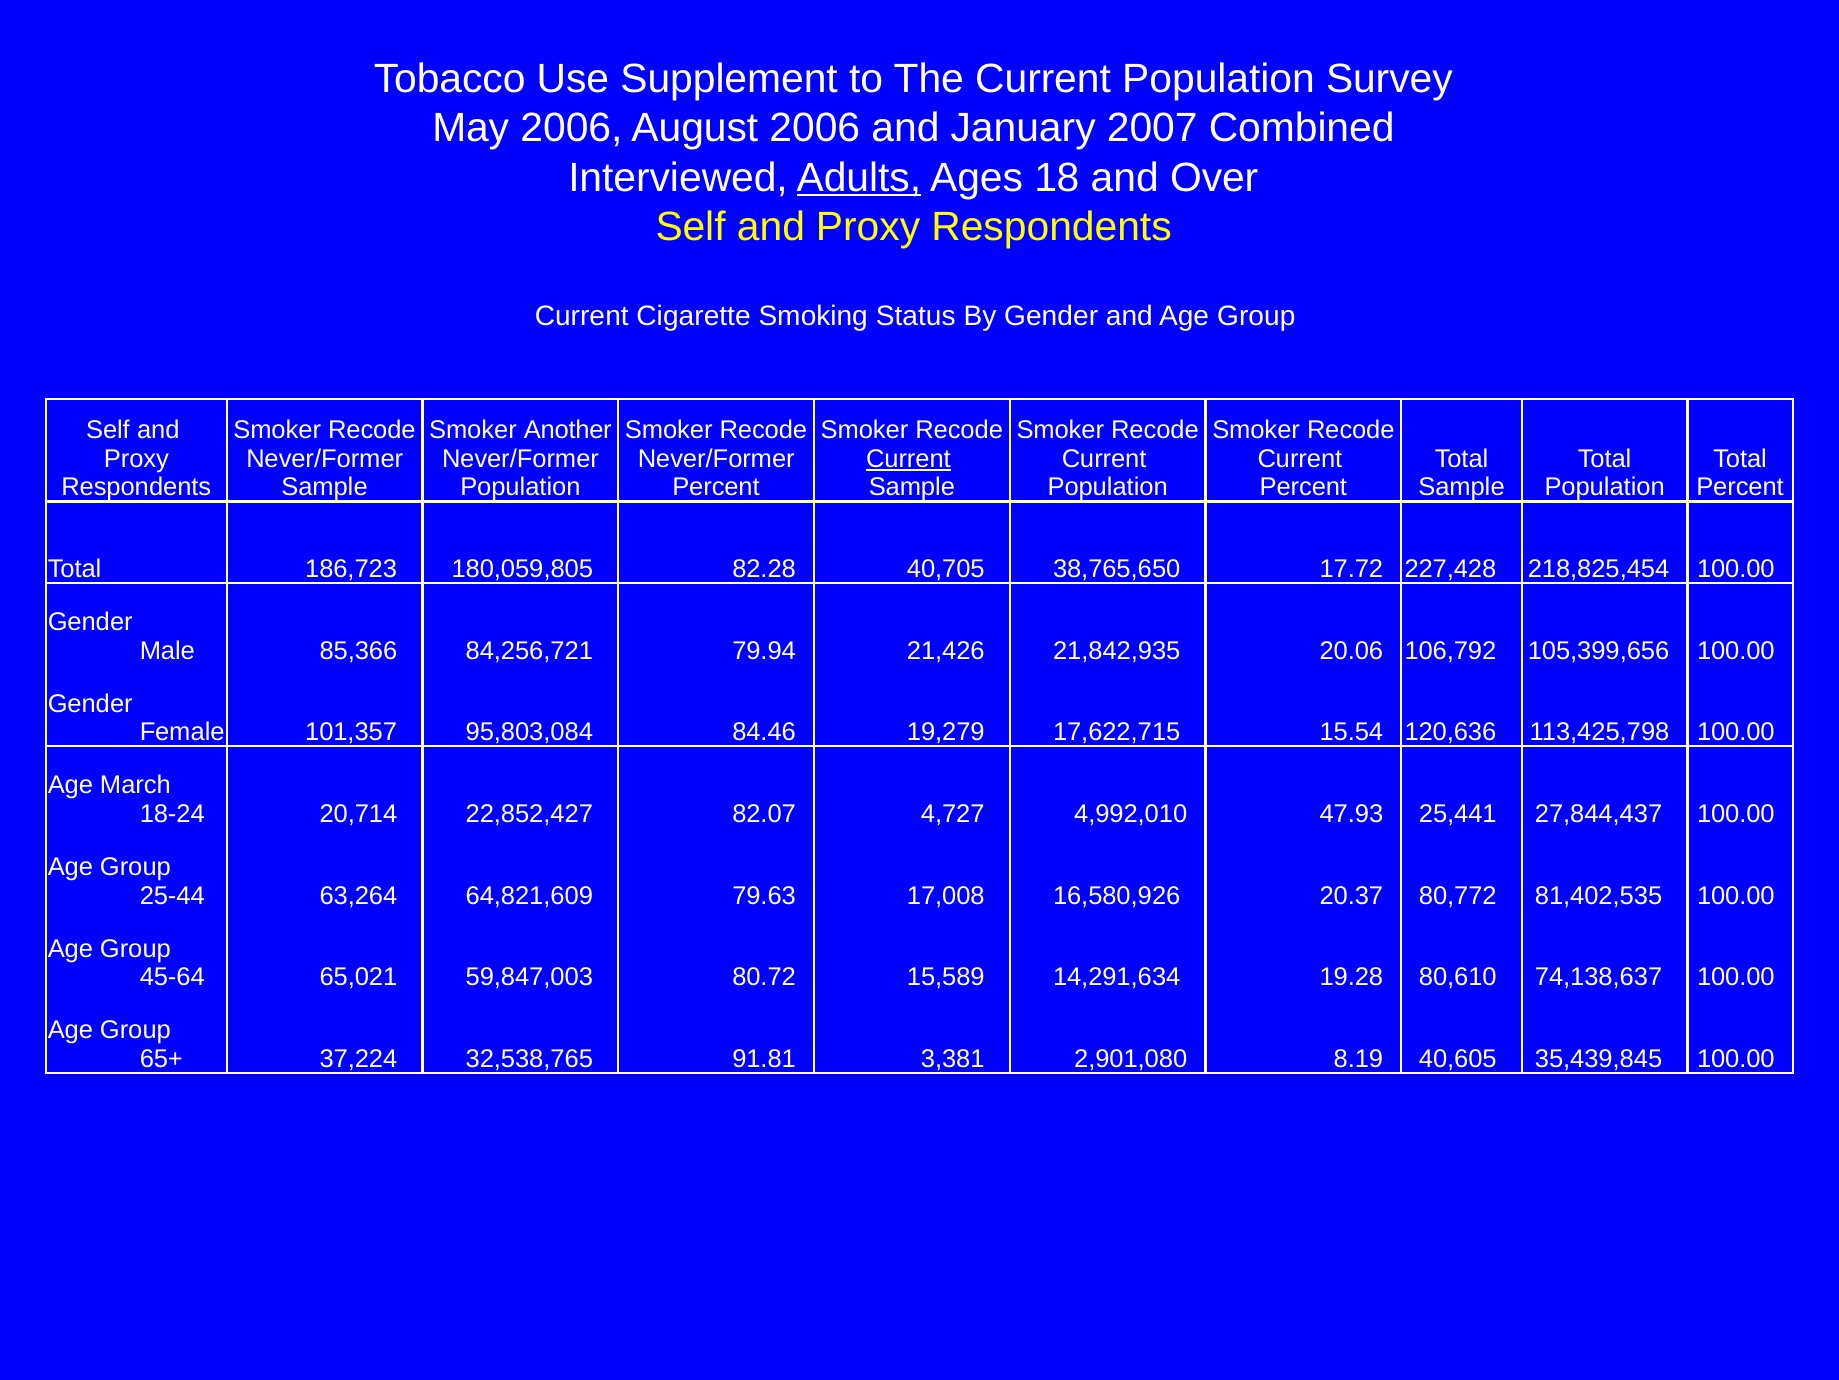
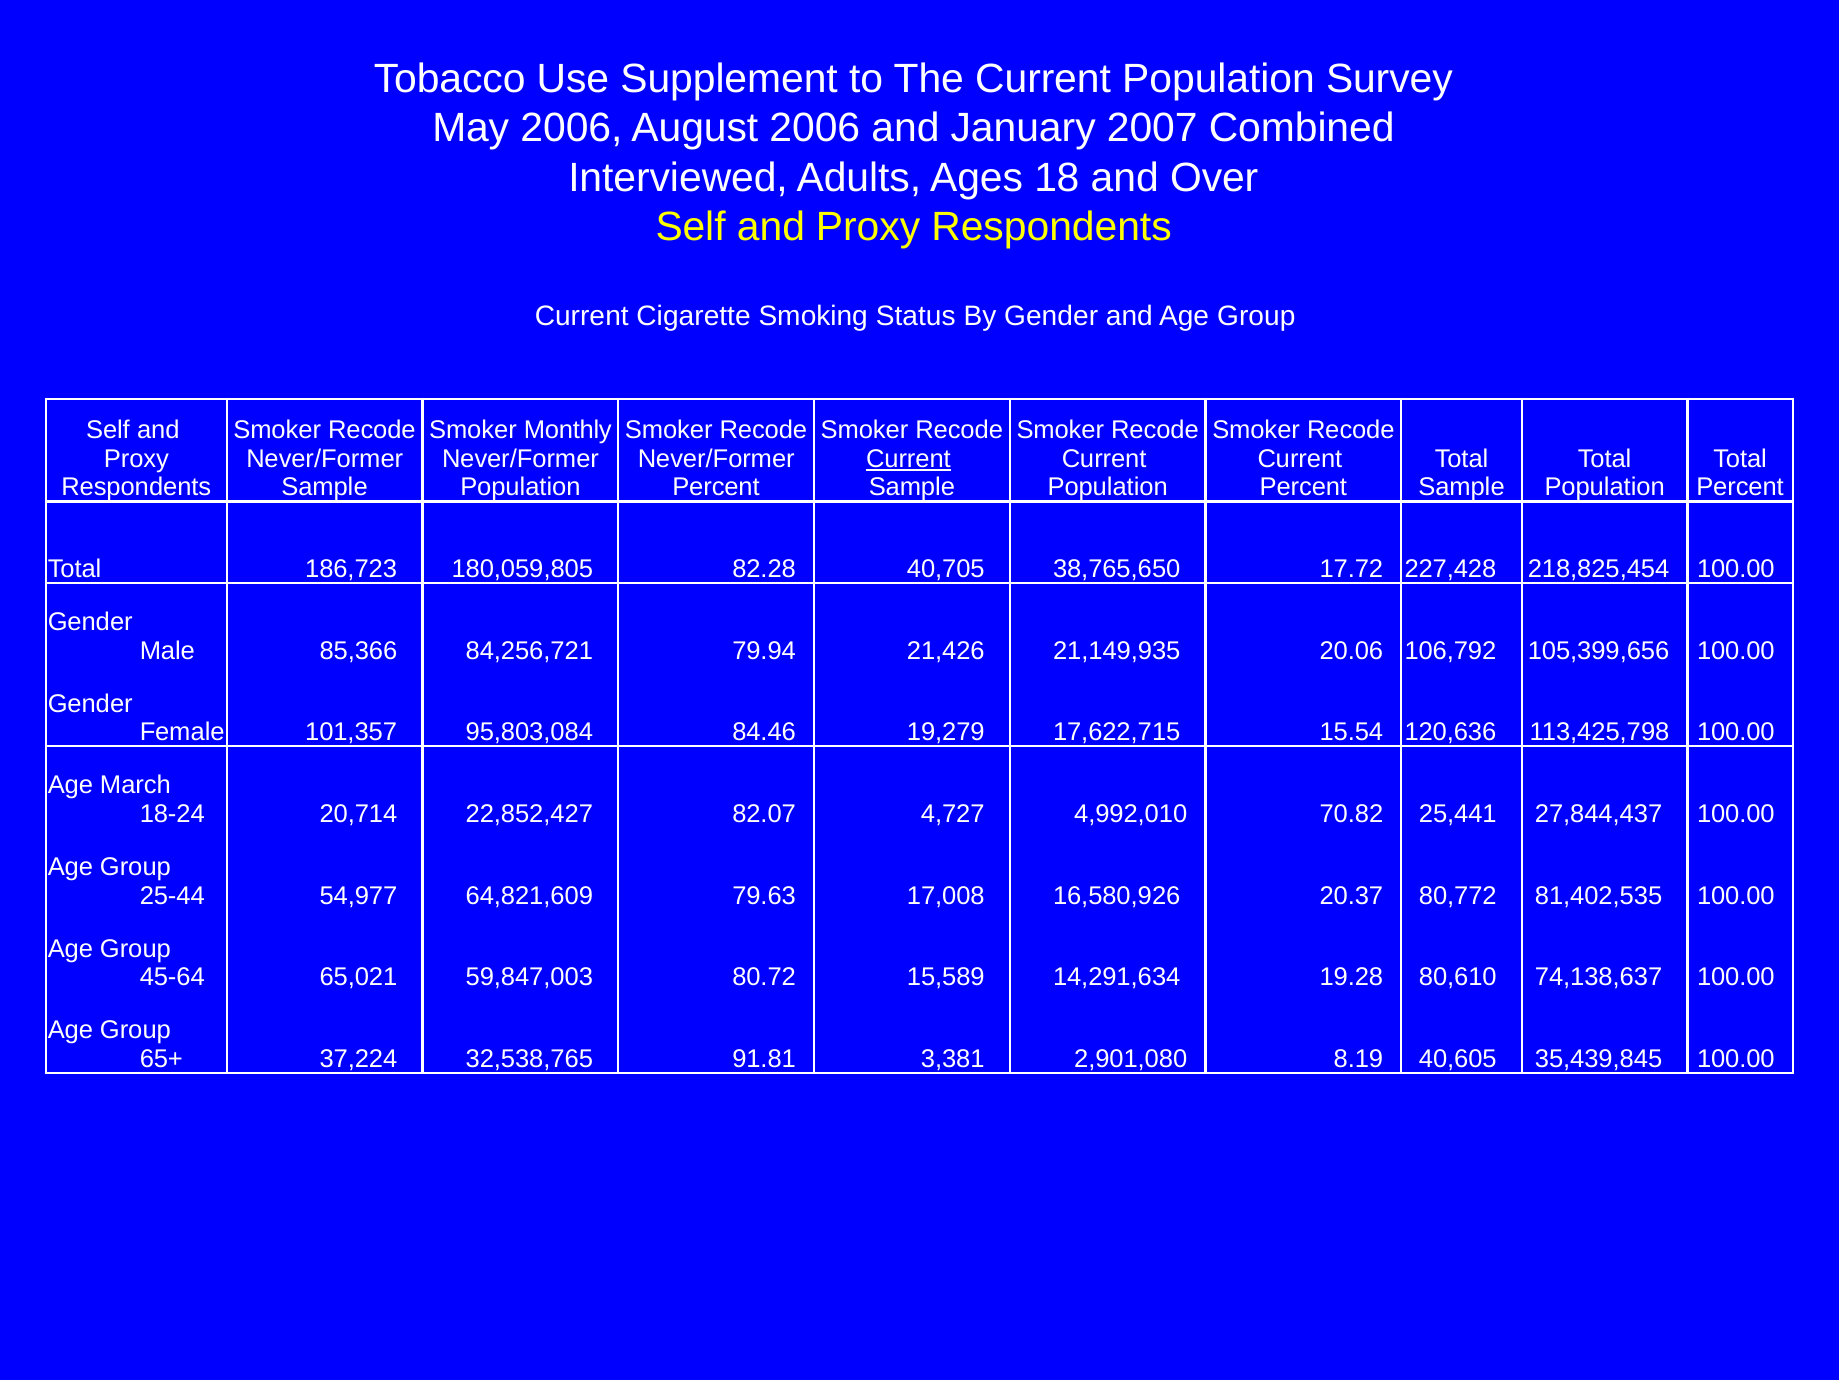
Adults underline: present -> none (859, 177)
Another: Another -> Monthly (568, 430)
21,842,935: 21,842,935 -> 21,149,935 (1117, 650)
47.93: 47.93 -> 70.82 (1351, 814)
63,264: 63,264 -> 54,977 (358, 895)
